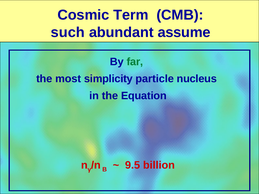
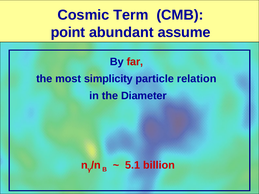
such: such -> point (68, 32)
far colour: green -> red (135, 62)
nucleus: nucleus -> relation (197, 79)
Equation: Equation -> Diameter (144, 96)
9.5: 9.5 -> 5.1 (133, 165)
